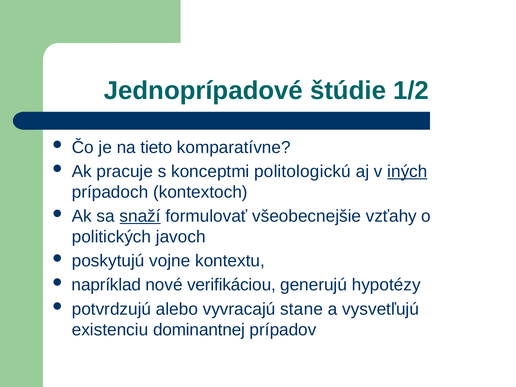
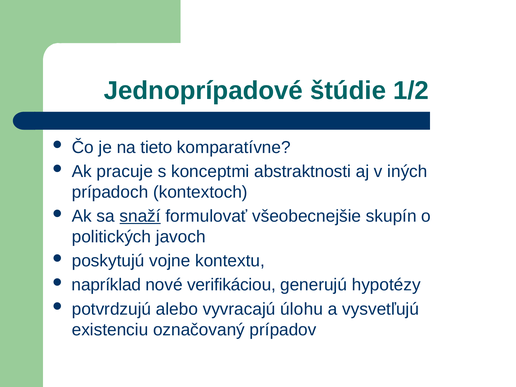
politologickú: politologickú -> abstraktnosti (303, 171)
iných underline: present -> none (407, 171)
vzťahy: vzťahy -> skupín (391, 216)
stane: stane -> úlohu (302, 309)
dominantnej: dominantnej -> označovaný (199, 330)
